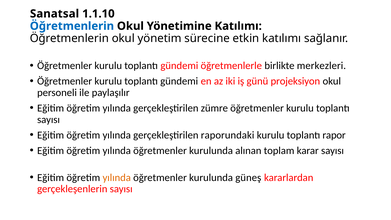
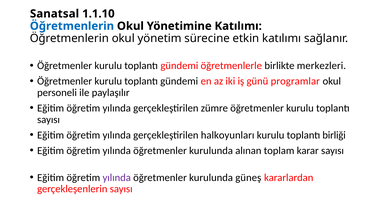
projeksiyon: projeksiyon -> programlar (295, 81)
raporundaki: raporundaki -> halkoyunları (228, 135)
rapor: rapor -> birliği (334, 135)
yılında colour: orange -> purple (117, 177)
